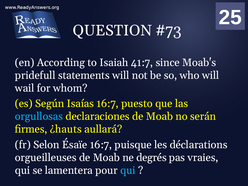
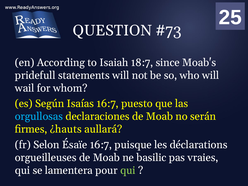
41:7: 41:7 -> 18:7 (142, 62)
degrés: degrés -> basilic (151, 158)
qui colour: light blue -> light green (128, 170)
